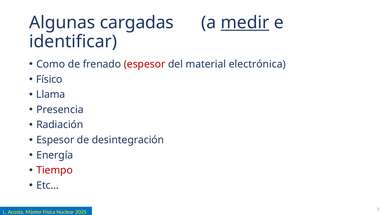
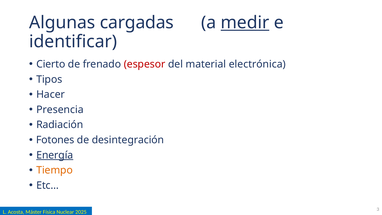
Como: Como -> Cierto (51, 64)
Físico: Físico -> Tipos (49, 79)
Llama: Llama -> Hacer (51, 94)
Espesor: Espesor -> Fotones (55, 140)
Energía underline: none -> present (55, 155)
Tiempo colour: red -> orange (55, 170)
